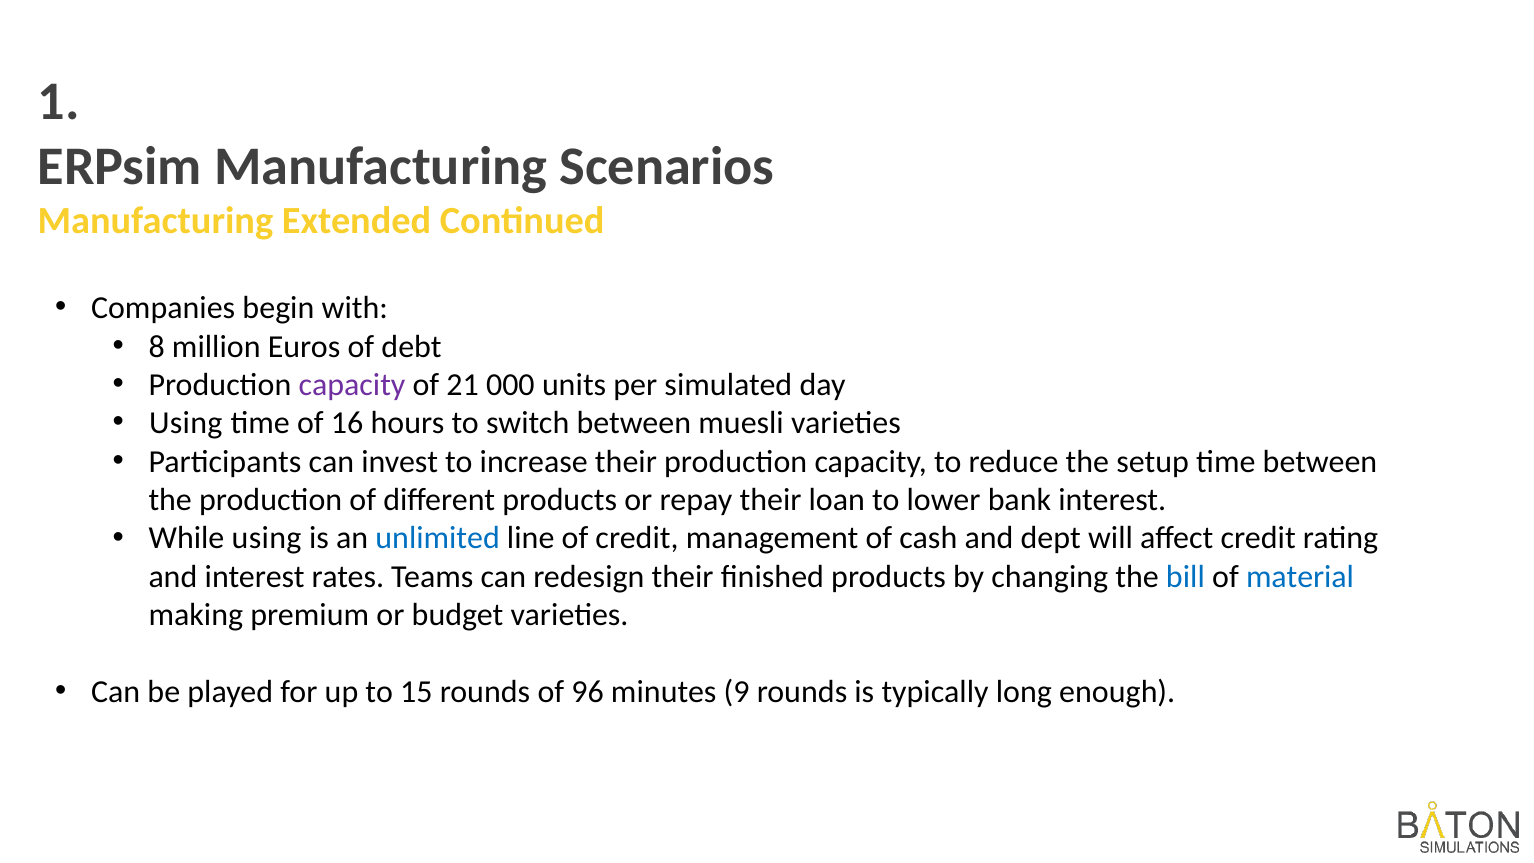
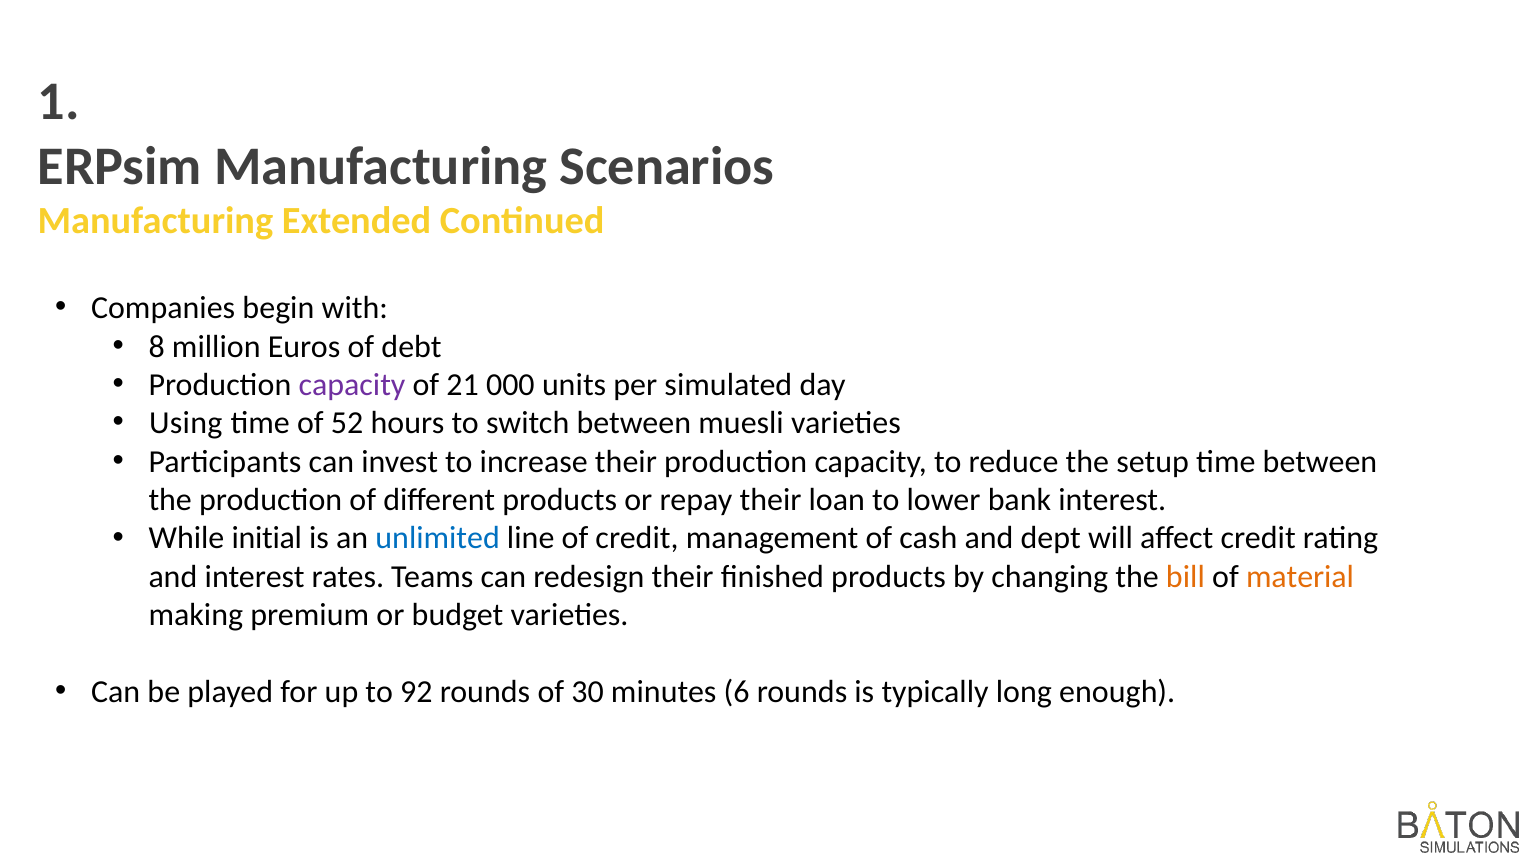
16: 16 -> 52 (347, 423)
While using: using -> initial (267, 538)
bill colour: blue -> orange (1185, 577)
material colour: blue -> orange (1300, 577)
15: 15 -> 92 (416, 692)
96: 96 -> 30 (587, 692)
9: 9 -> 6 (737, 692)
